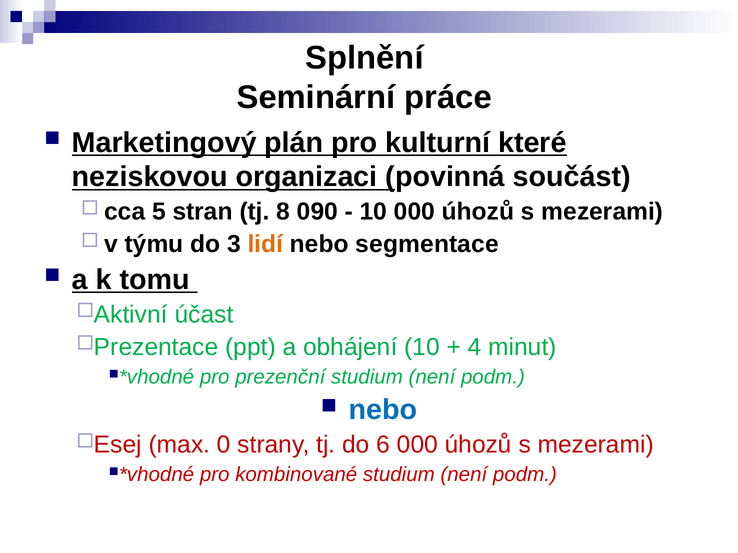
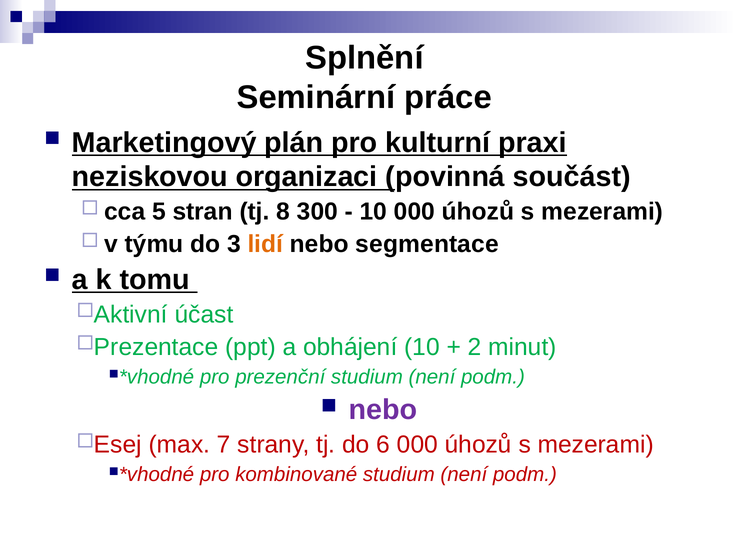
které: které -> praxi (532, 143)
090: 090 -> 300 (317, 212)
4: 4 -> 2 (475, 347)
nebo colour: blue -> purple (383, 410)
0: 0 -> 7 (224, 445)
